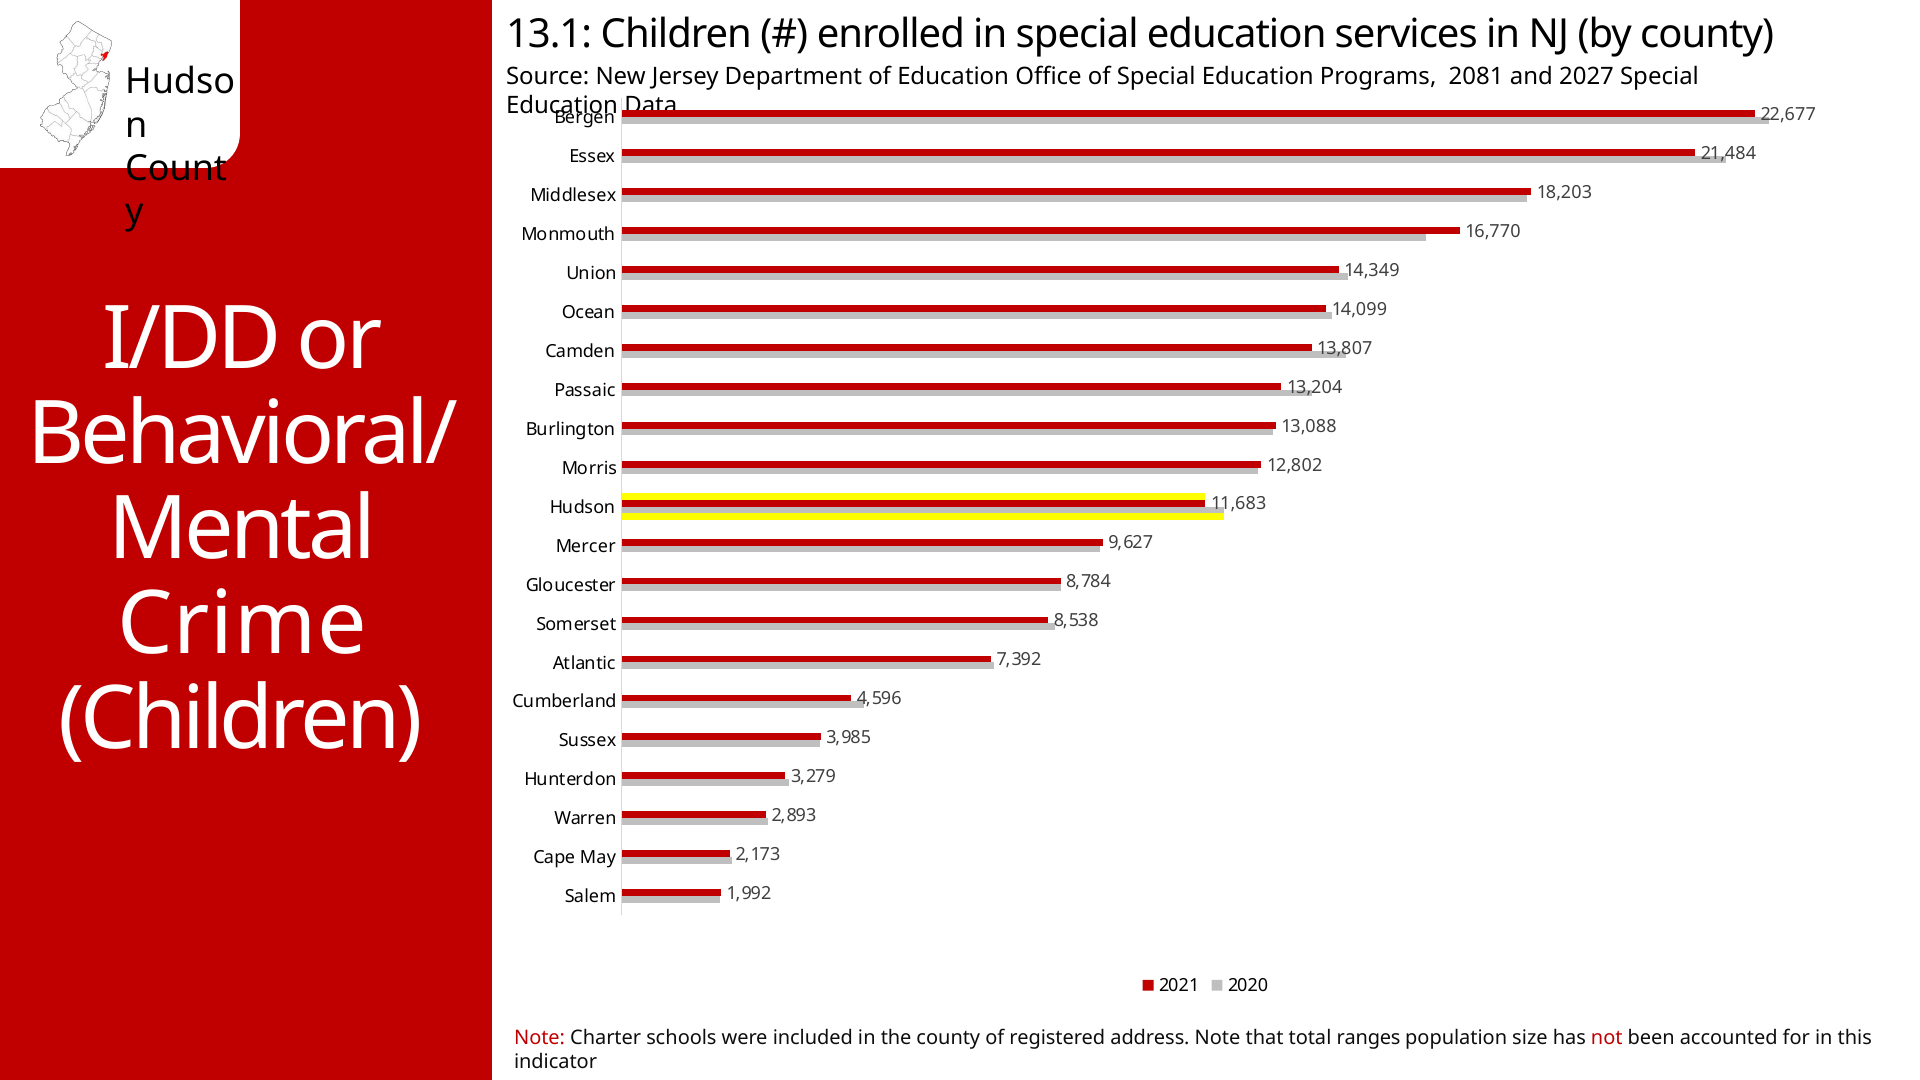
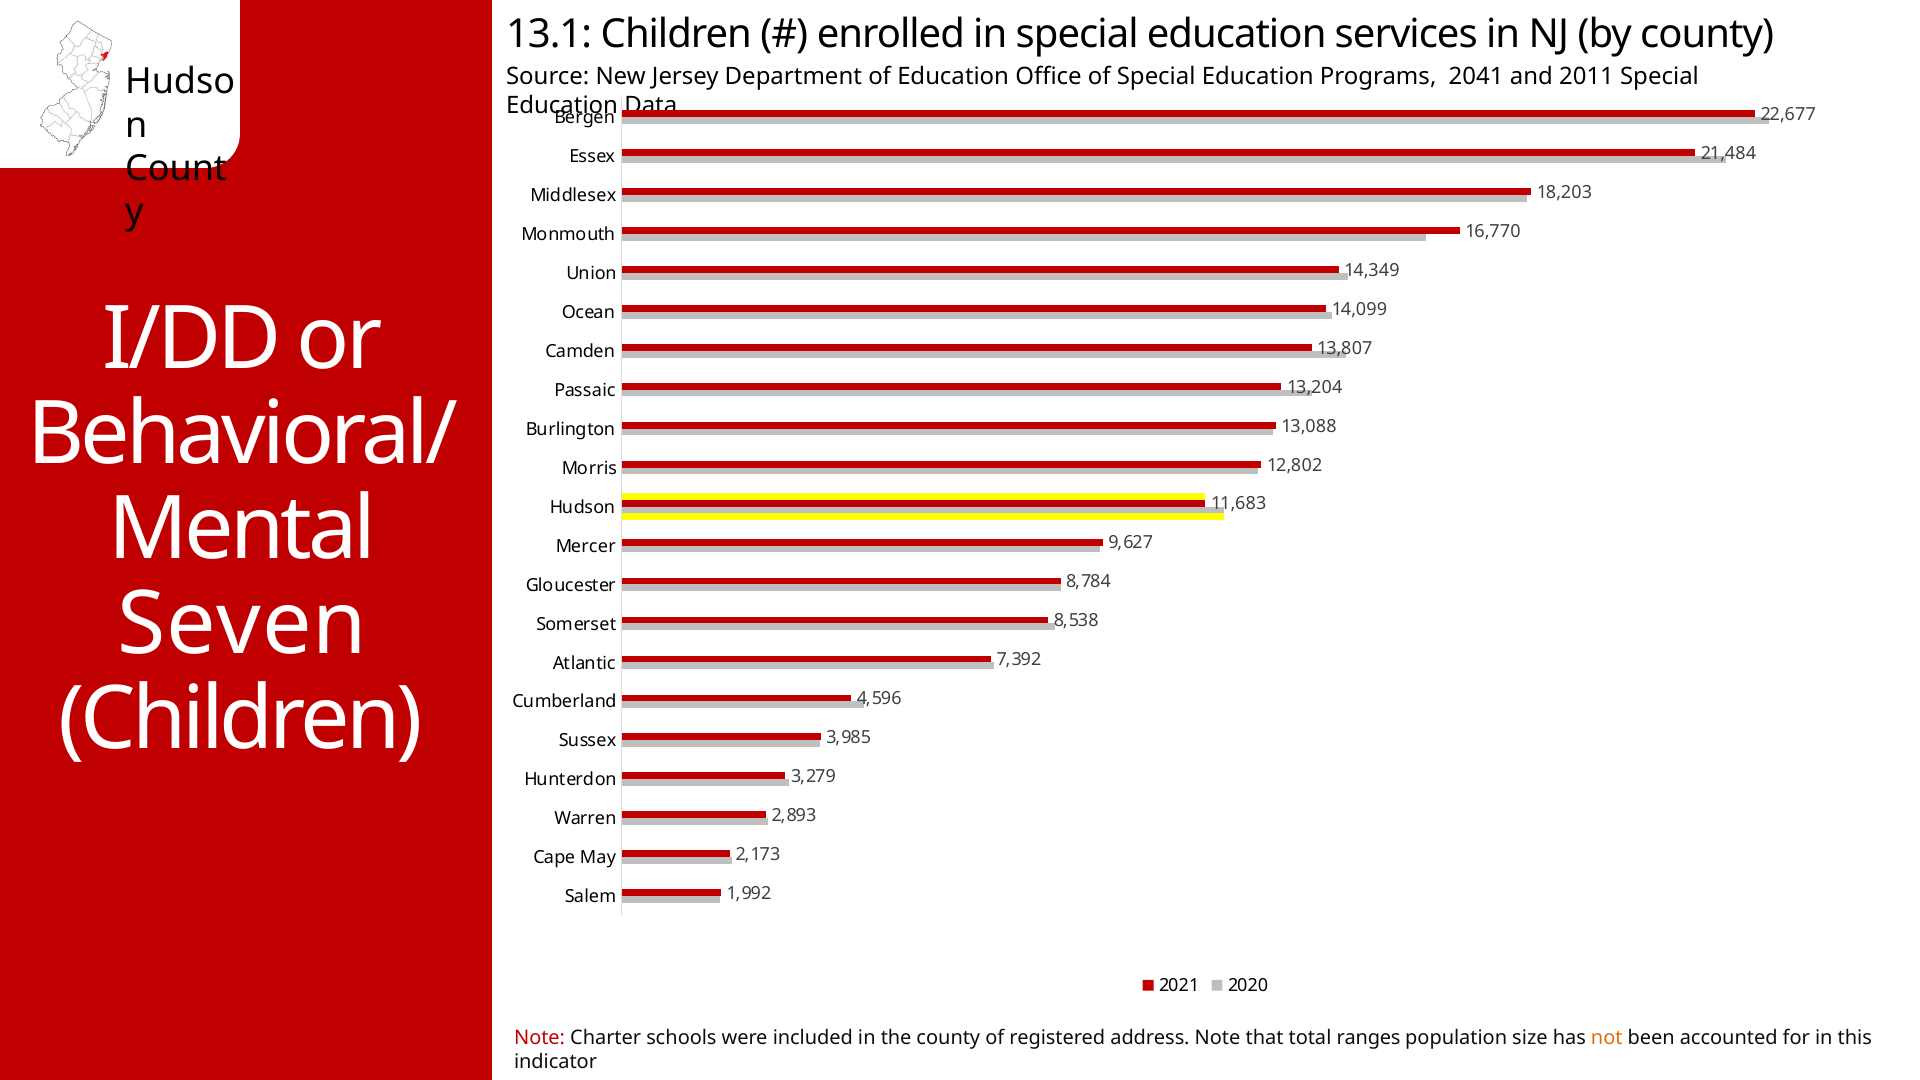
2081: 2081 -> 2041 (1476, 76)
2027: 2027 -> 2011 (1587, 76)
Crime: Crime -> Seven (242, 625)
not colour: red -> orange (1607, 1038)
